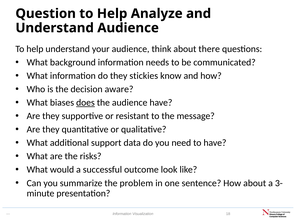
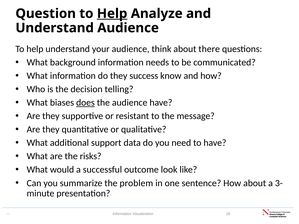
Help underline: none -> present (112, 14)
stickies: stickies -> success (144, 76)
aware: aware -> telling (119, 89)
